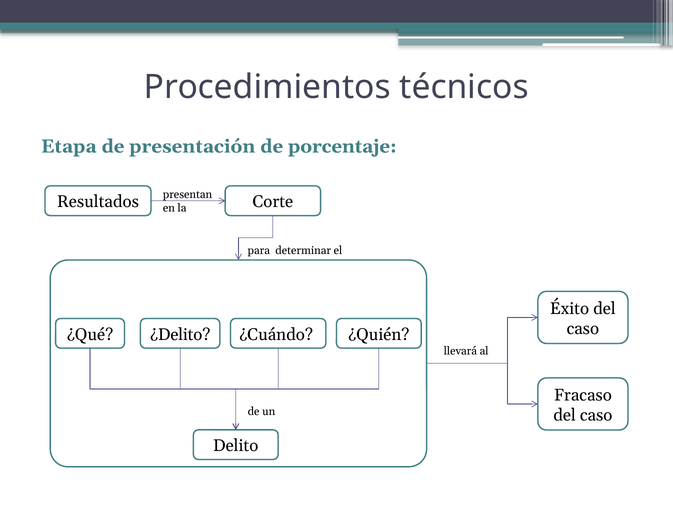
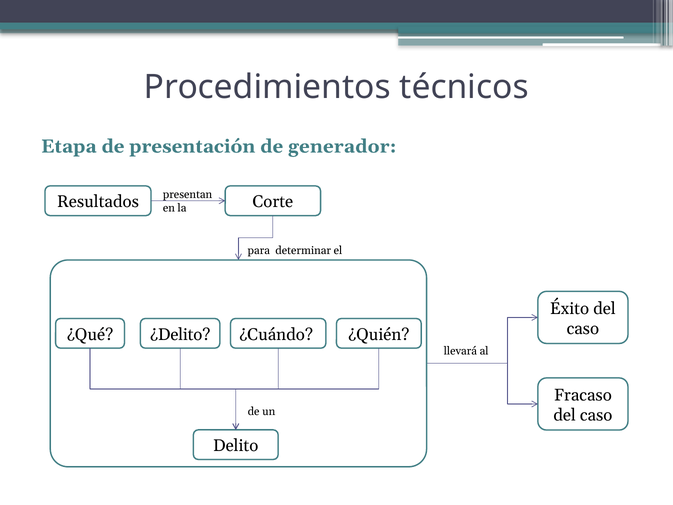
porcentaje: porcentaje -> generador (342, 146)
